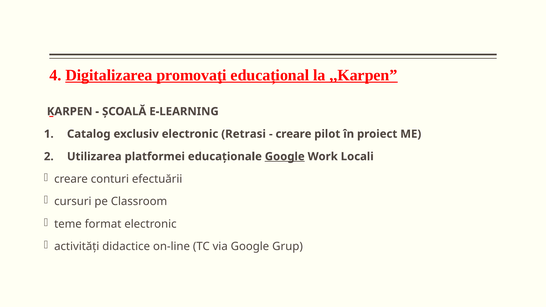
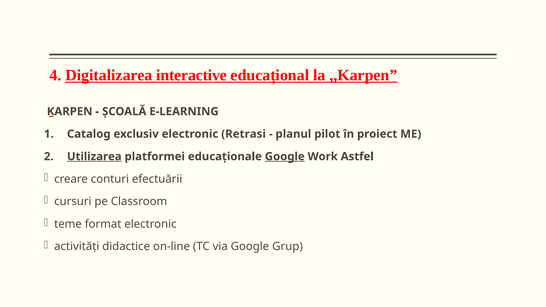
promovaţi: promovaţi -> interactive (192, 75)
creare: creare -> planul (293, 134)
Utilizarea underline: none -> present (94, 157)
Locali: Locali -> Astfel (357, 157)
